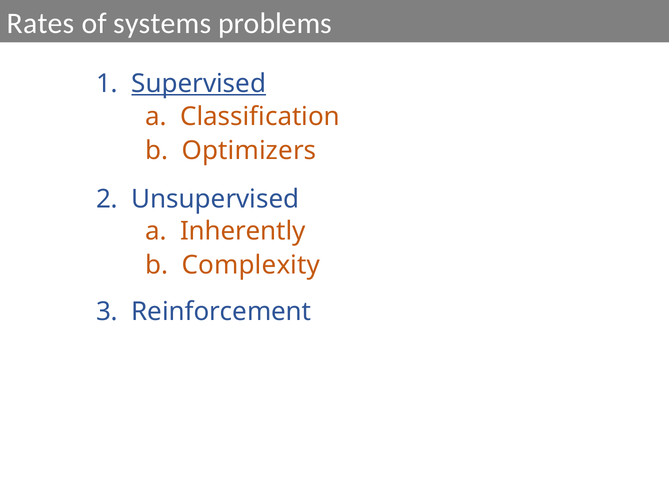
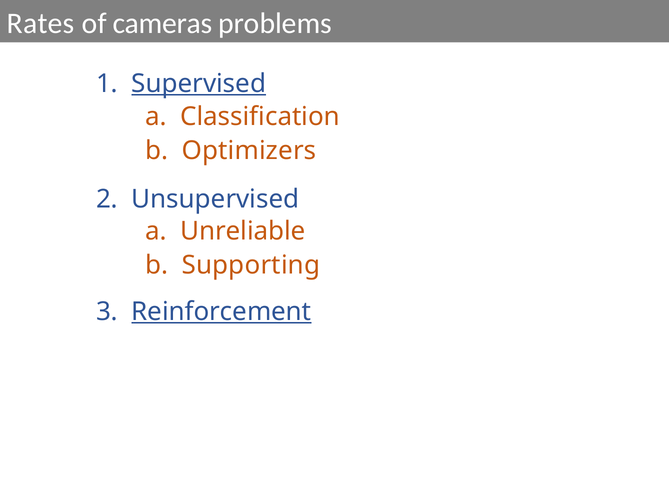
systems: systems -> cameras (163, 23)
Inherently: Inherently -> Unreliable (243, 231)
Complexity: Complexity -> Supporting (251, 265)
Reinforcement underline: none -> present (221, 311)
